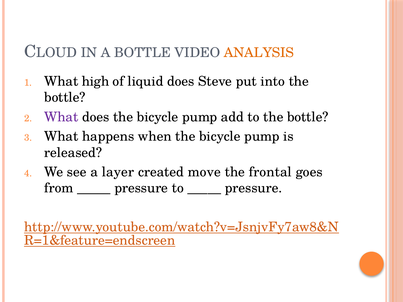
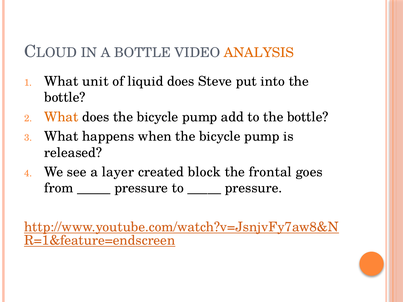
high: high -> unit (95, 82)
What colour: purple -> orange (61, 117)
move: move -> block (204, 172)
